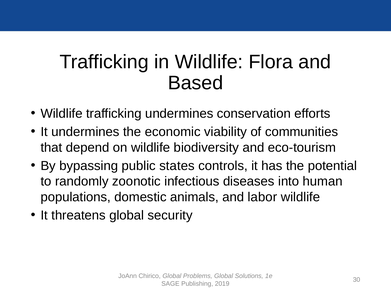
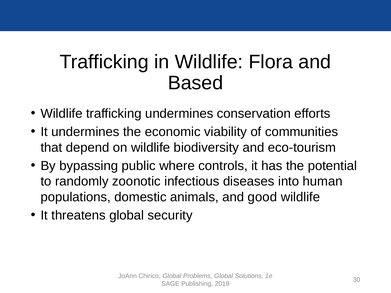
states: states -> where (177, 166)
labor: labor -> good (262, 197)
